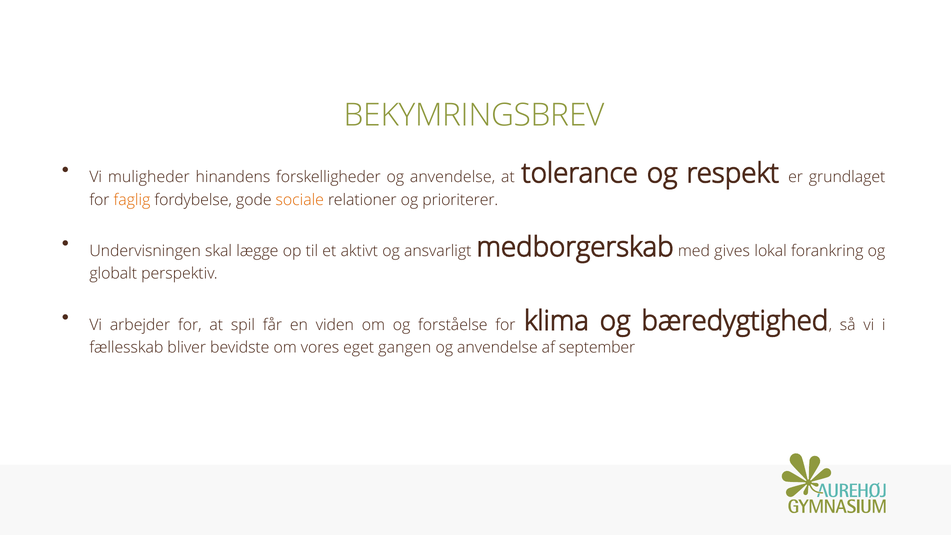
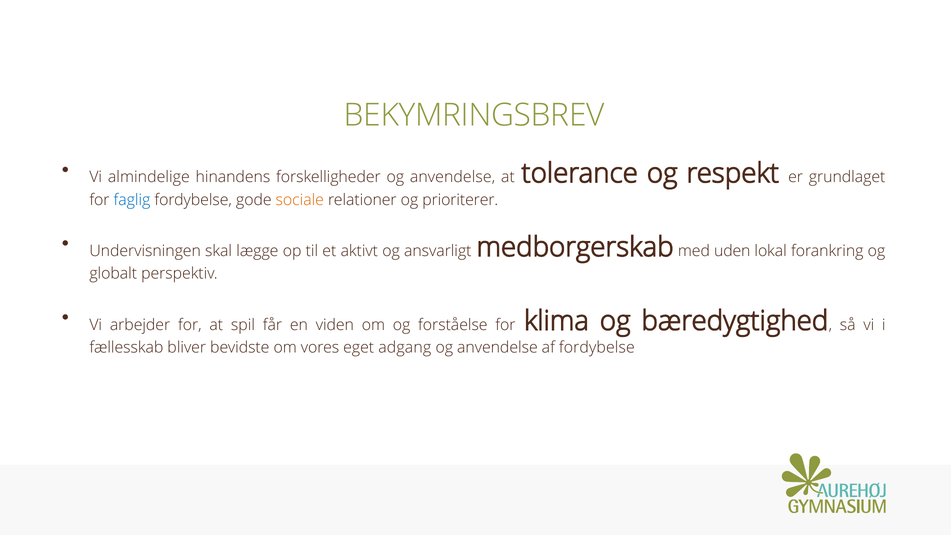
muligheder: muligheder -> almindelige (149, 177)
faglig colour: orange -> blue (132, 200)
gives: gives -> uden (732, 251)
gangen: gangen -> adgang (405, 347)
af september: september -> fordybelse (597, 347)
